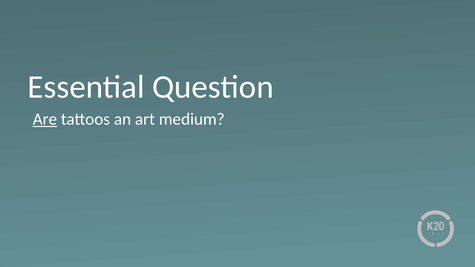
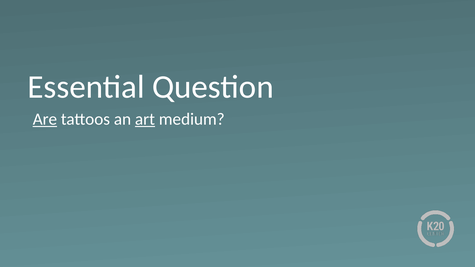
art underline: none -> present (145, 119)
